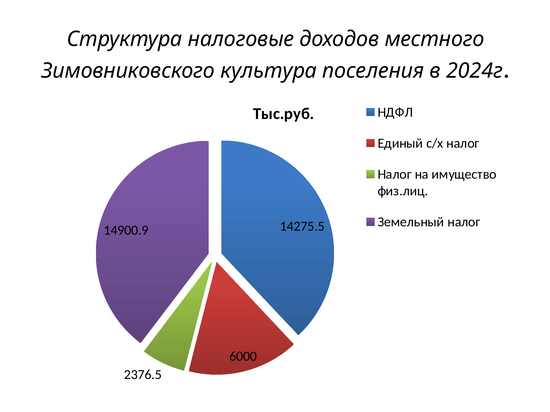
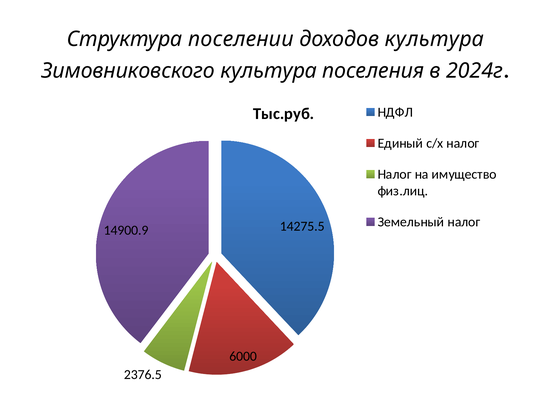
налоговые: налоговые -> поселении (241, 39)
доходов местного: местного -> культура (434, 39)
